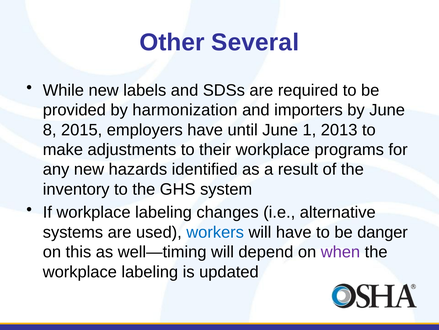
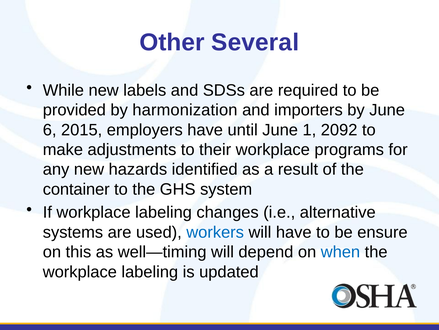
8: 8 -> 6 (50, 130)
2013: 2013 -> 2092 (339, 130)
inventory: inventory -> container (76, 189)
danger: danger -> ensure (382, 232)
when colour: purple -> blue (340, 252)
